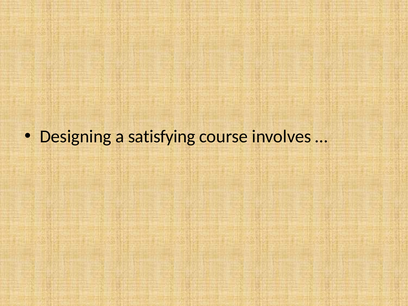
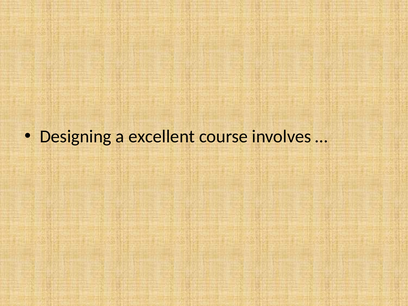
satisfying: satisfying -> excellent (162, 136)
